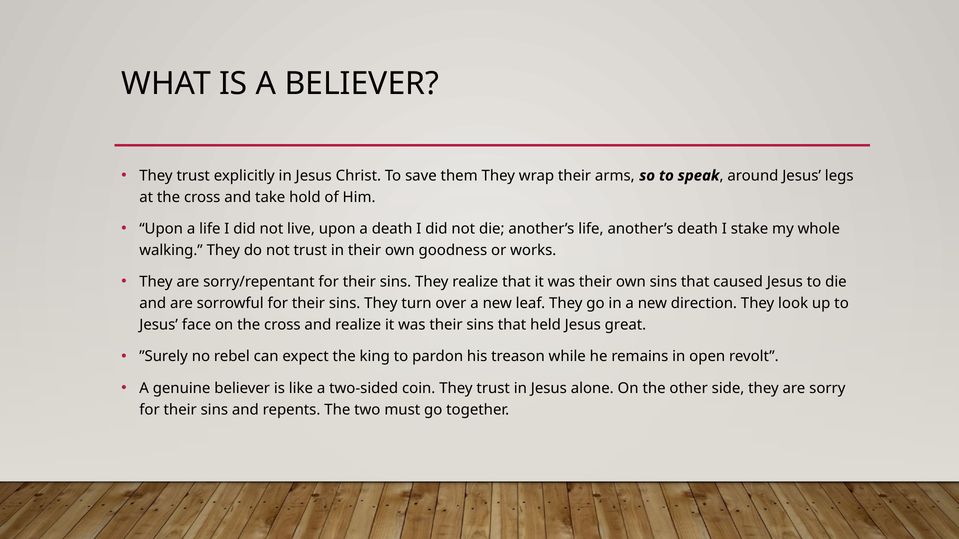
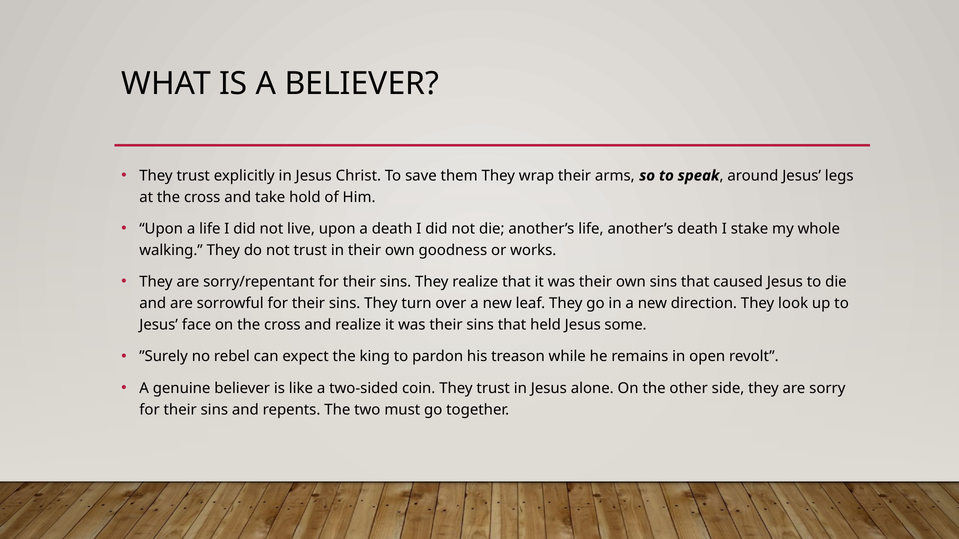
great: great -> some (626, 325)
